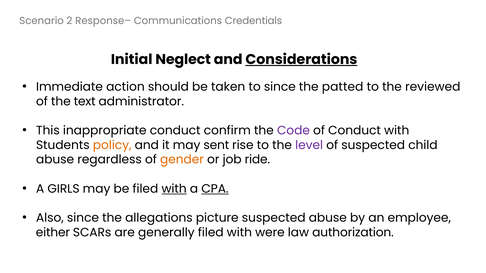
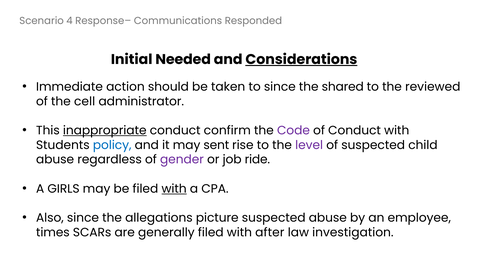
2: 2 -> 4 (70, 21)
Credentials: Credentials -> Responded (253, 21)
Neglect: Neglect -> Needed (183, 59)
patted: patted -> shared (343, 87)
text: text -> cell (85, 101)
inappropriate underline: none -> present (105, 131)
policy colour: orange -> blue (112, 145)
gender colour: orange -> purple (182, 160)
CPA underline: present -> none (215, 189)
either: either -> times (53, 233)
were: were -> after (270, 233)
authorization: authorization -> investigation (353, 233)
